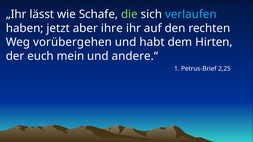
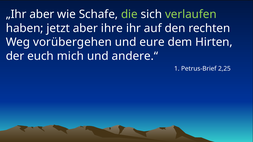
„Ihr lässt: lässt -> aber (42, 14)
verlaufen colour: light blue -> light green (191, 14)
habt: habt -> eure (152, 42)
mein: mein -> mich (70, 56)
